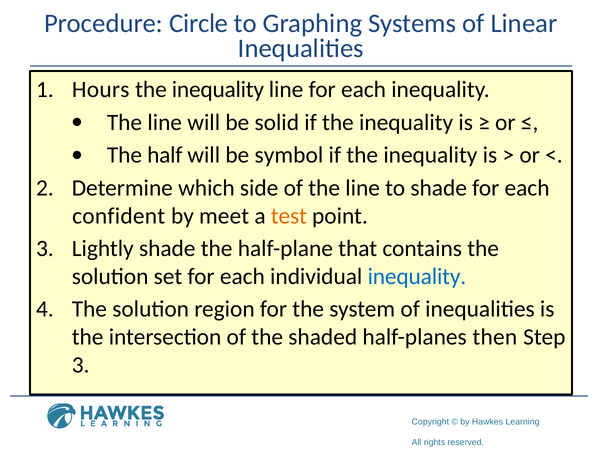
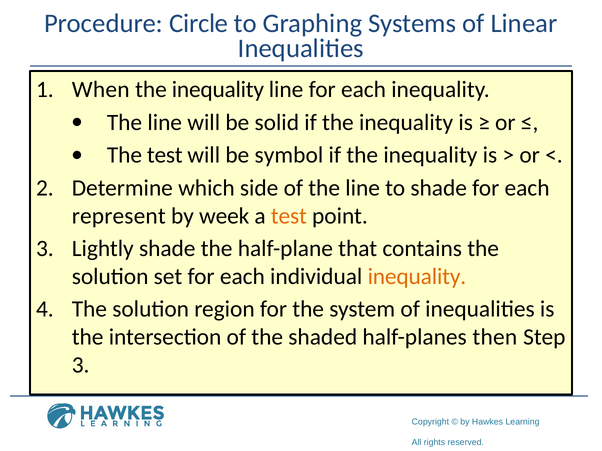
Hours: Hours -> When (101, 90)
The half: half -> test (165, 155)
confident: confident -> represent (119, 216)
meet: meet -> week (224, 216)
inequality colour: blue -> orange (417, 277)
